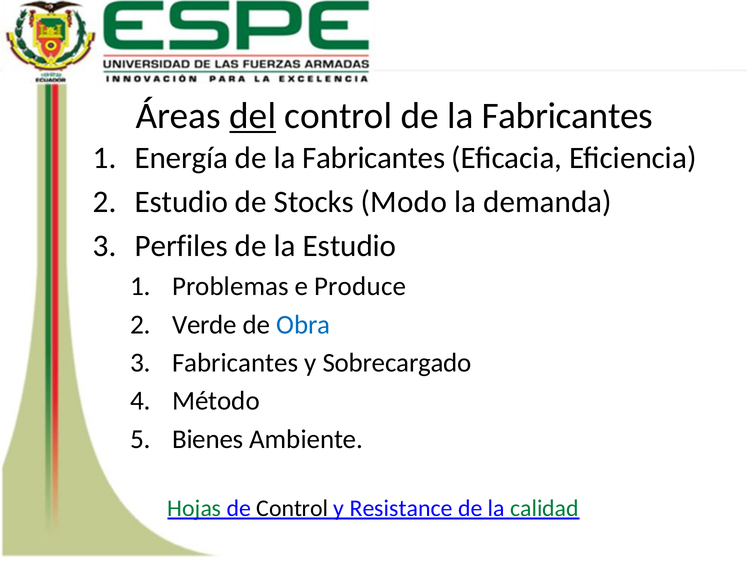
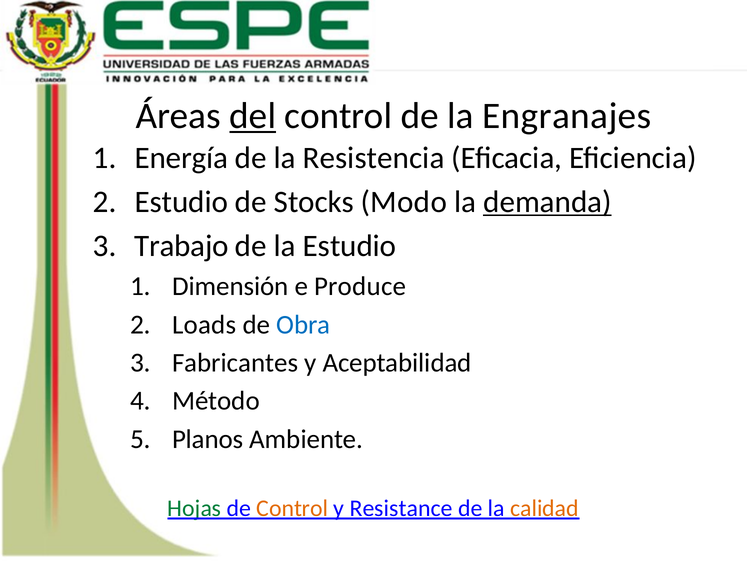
control de la Fabricantes: Fabricantes -> Engranajes (567, 116)
Fabricantes: Fabricantes -> Resistencia (374, 158)
demanda underline: none -> present (547, 202)
Perfiles: Perfiles -> Trabajo (182, 246)
Problemas: Problemas -> Dimensión (230, 286)
Verde: Verde -> Loads (204, 324)
Sobrecargado: Sobrecargado -> Aceptabilidad (397, 362)
Bienes: Bienes -> Planos (208, 439)
Control colour: black -> orange (292, 508)
calidad colour: green -> orange (545, 508)
